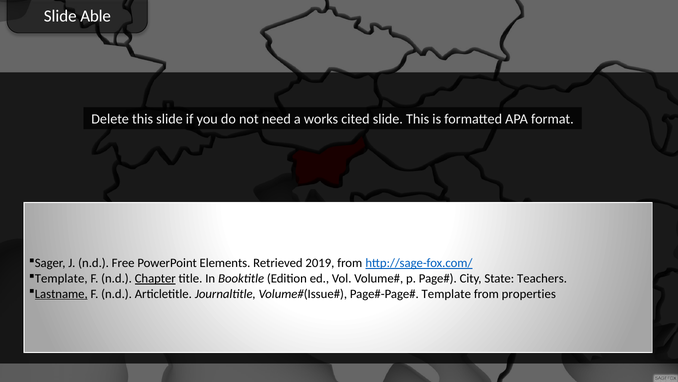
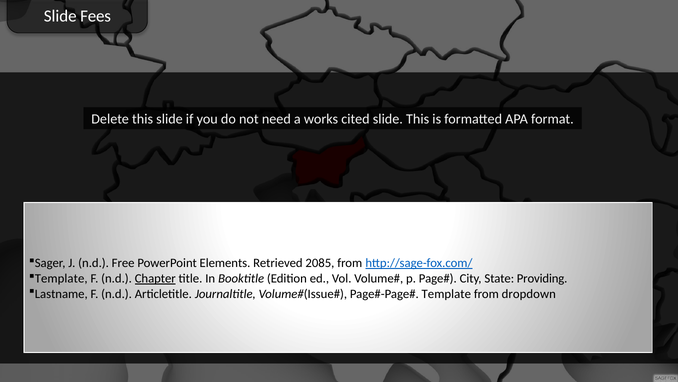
Able: Able -> Fees (96, 16)
2019: 2019 -> 2085 (320, 263)
Teachers: Teachers -> Providing (542, 278)
Lastname underline: present -> none (61, 293)
properties: properties -> dropdown (529, 293)
